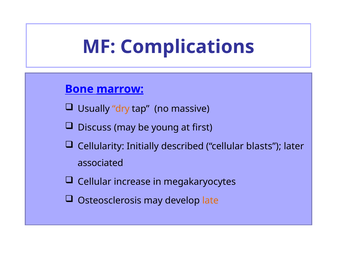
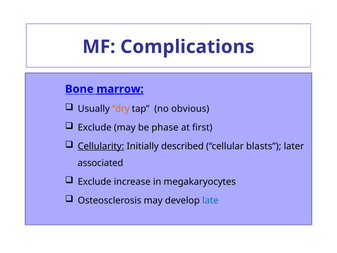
massive: massive -> obvious (190, 109)
Discuss: Discuss -> Exclude (95, 127)
young: young -> phase (165, 127)
Cellularity underline: none -> present (101, 146)
Cellular: Cellular -> Exclude (95, 182)
late colour: orange -> blue (210, 200)
